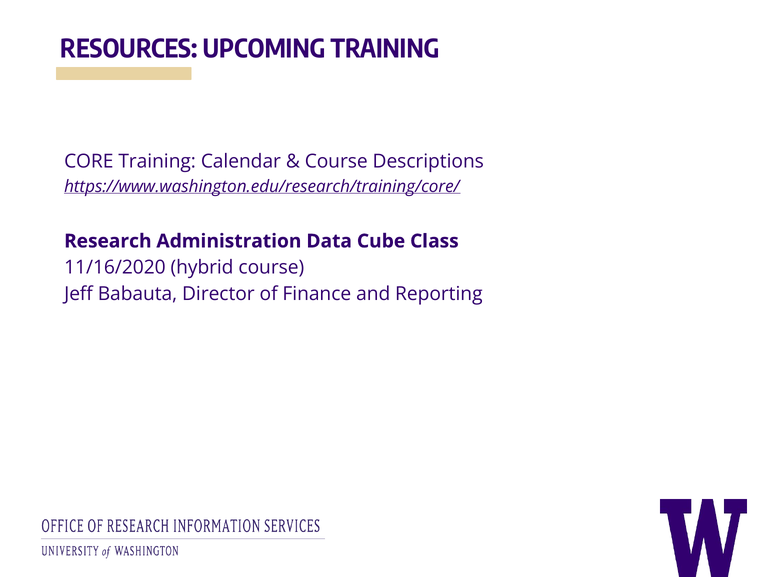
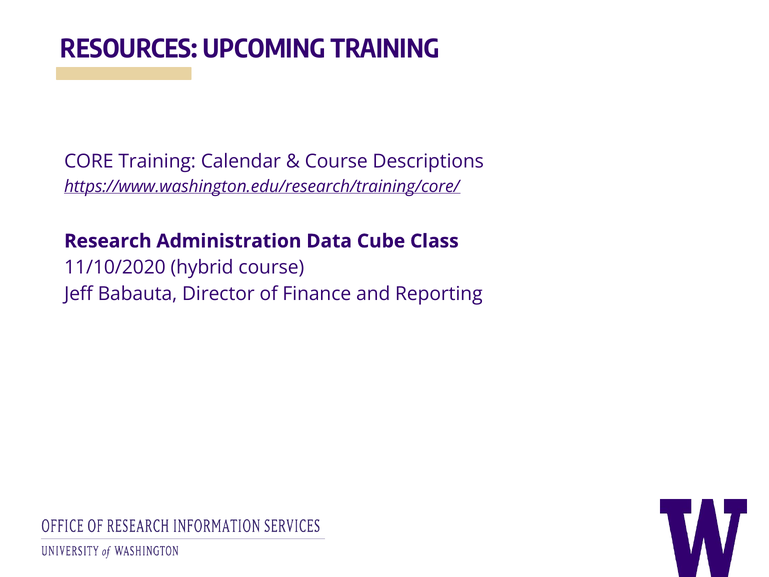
11/16/2020: 11/16/2020 -> 11/10/2020 (115, 268)
